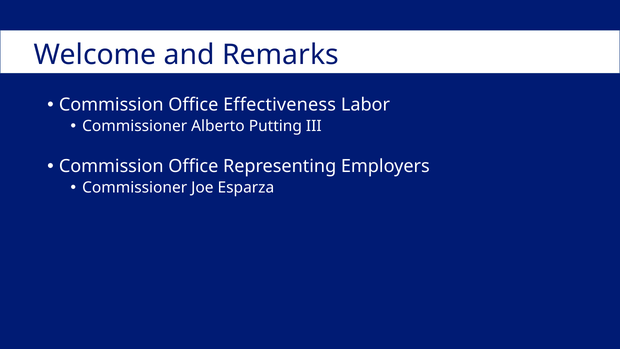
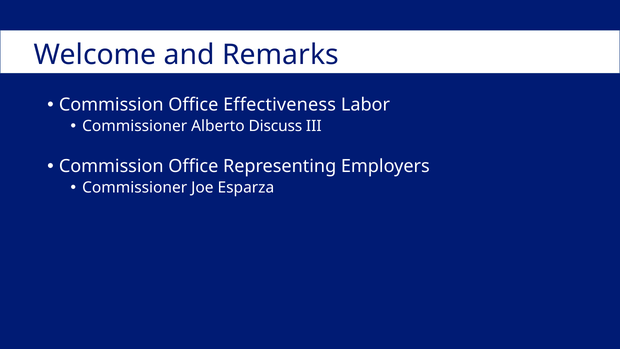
Putting: Putting -> Discuss (275, 126)
